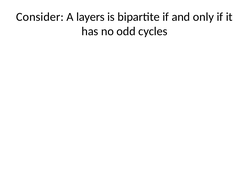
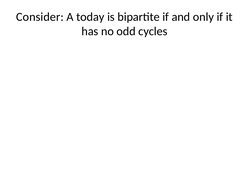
layers: layers -> today (90, 17)
